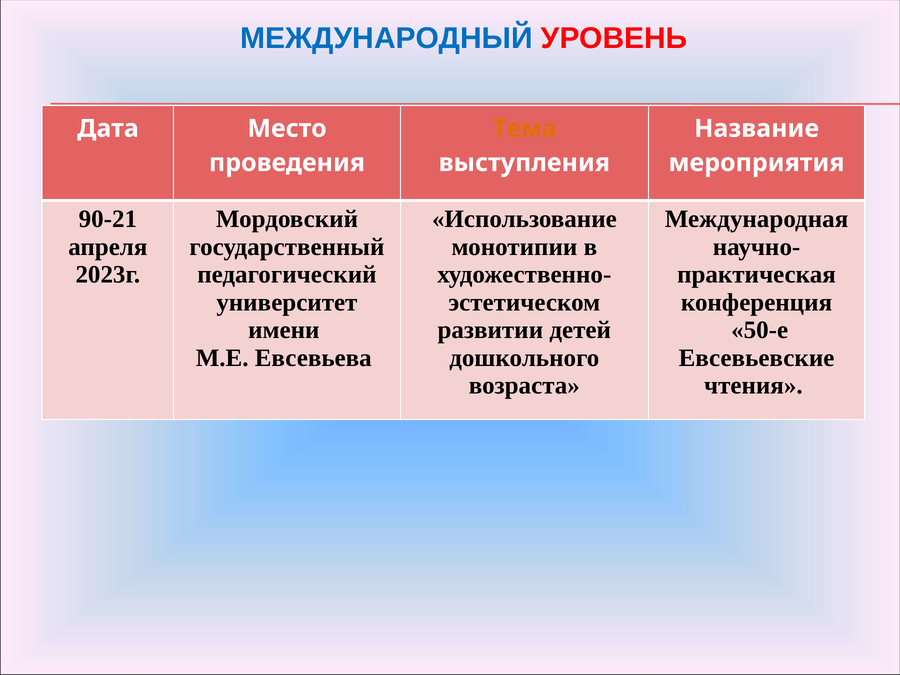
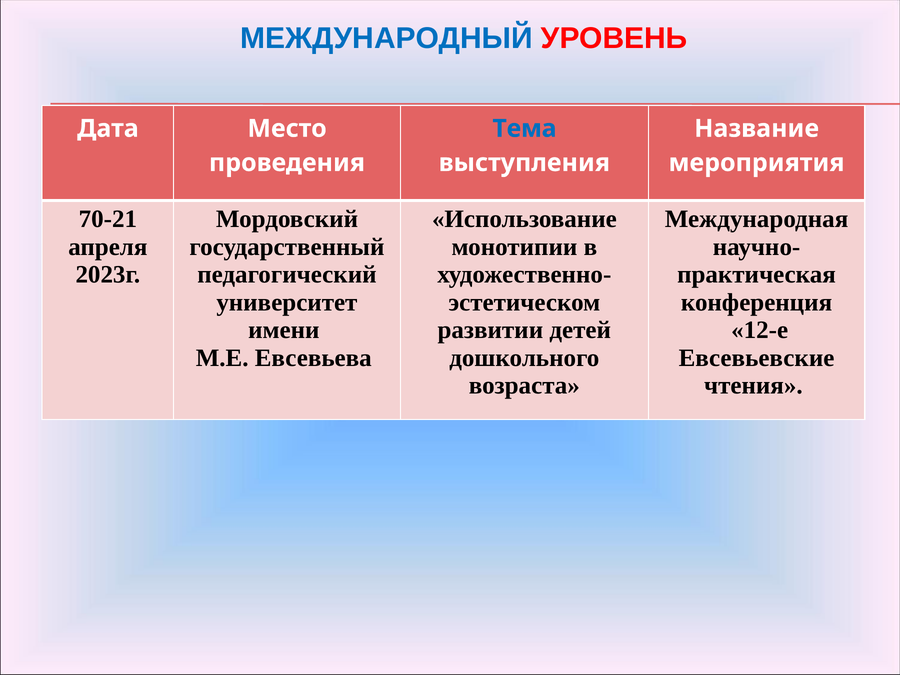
Тема colour: orange -> blue (524, 129)
90-21: 90-21 -> 70-21 (108, 219)
50-е: 50-е -> 12-е (760, 330)
